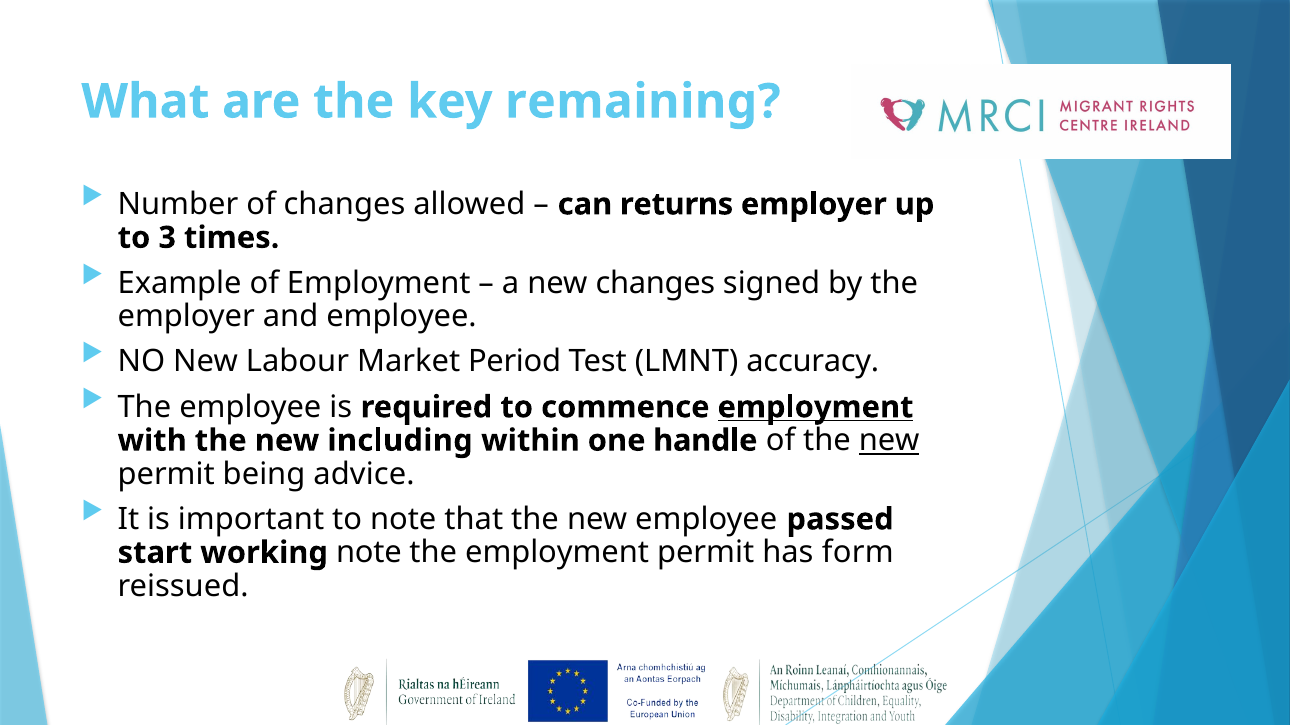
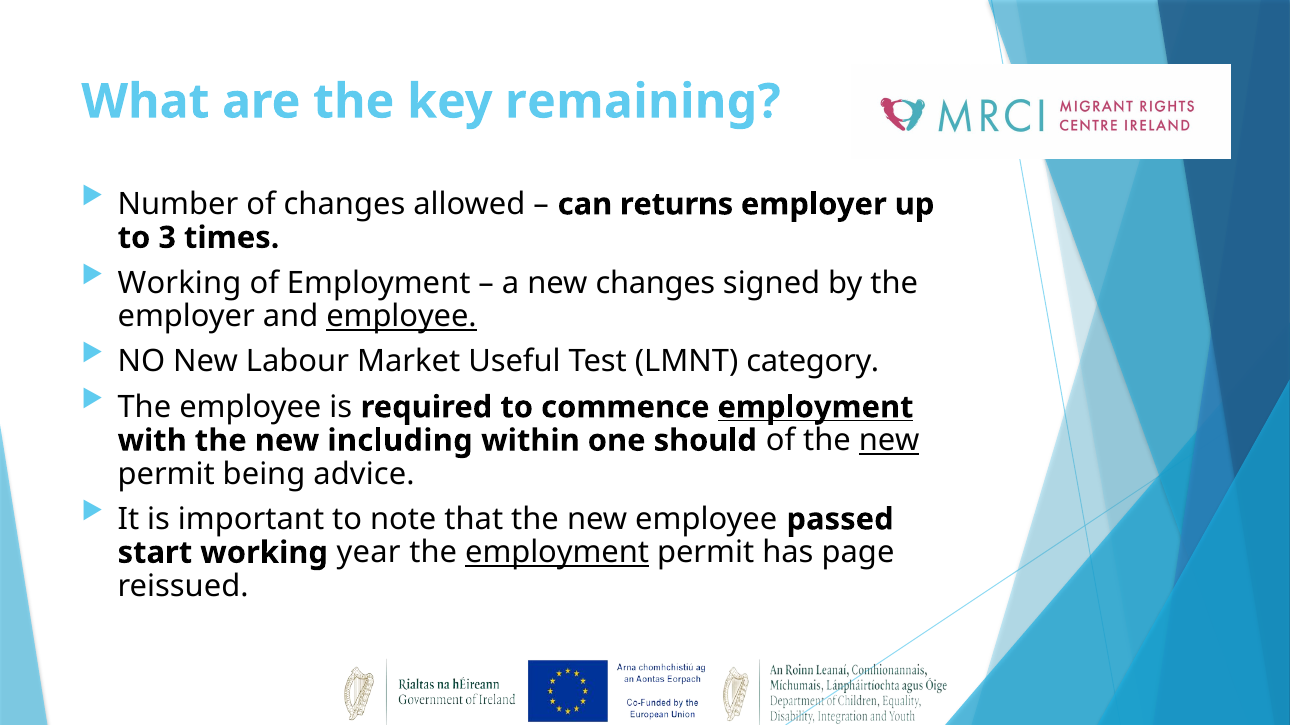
Example: Example -> Working (179, 283)
employee underline: none -> present (402, 317)
Period: Period -> Useful (514, 362)
accuracy: accuracy -> category (813, 362)
handle: handle -> should (705, 441)
working note: note -> year (369, 553)
employment underline: none -> present (557, 553)
form: form -> page (858, 553)
